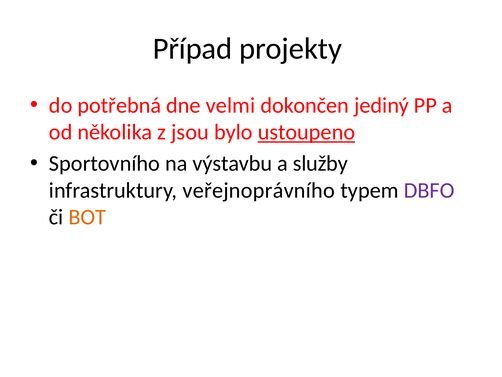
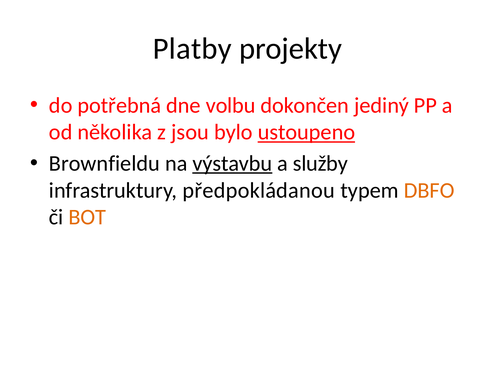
Případ: Případ -> Platby (192, 49)
velmi: velmi -> volbu (231, 105)
Sportovního: Sportovního -> Brownfieldu (104, 163)
výstavbu underline: none -> present (232, 163)
veřejnoprávního: veřejnoprávního -> předpokládanou (259, 190)
DBFO colour: purple -> orange (429, 190)
